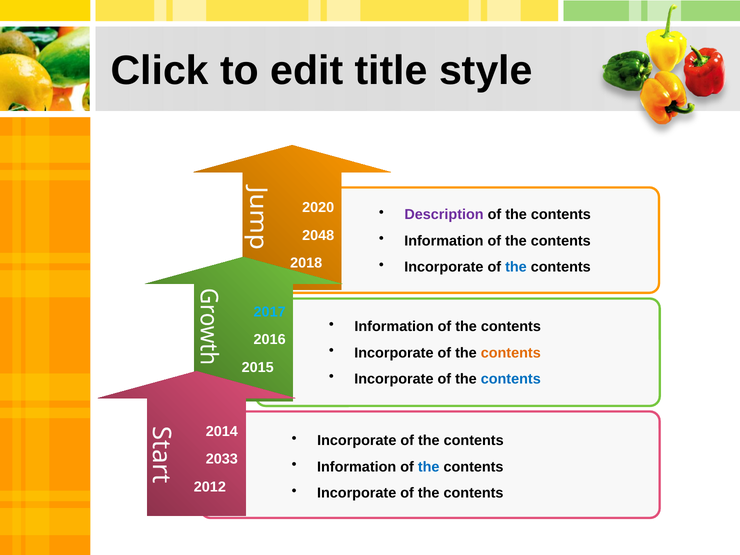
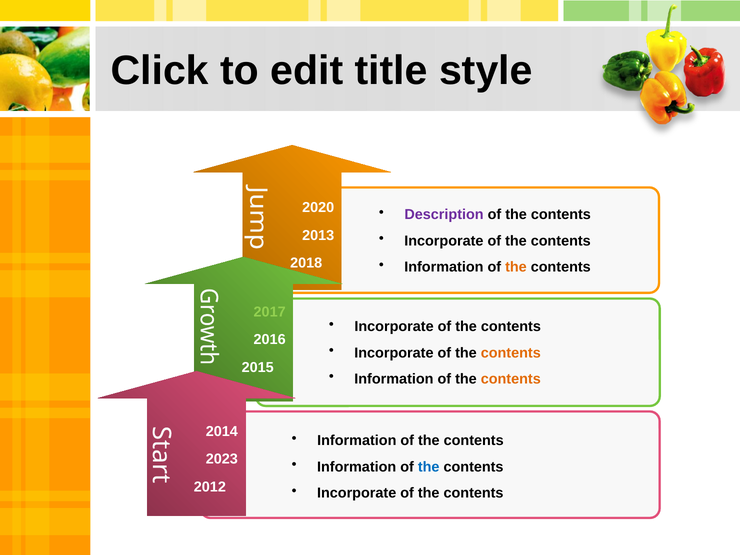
2048: 2048 -> 2013 (318, 235)
Information: Information -> Incorporate (444, 241)
Incorporate: Incorporate -> Information (444, 267)
the colour: blue -> orange (516, 267)
2017 colour: light blue -> light green (270, 312)
Information: Information -> Incorporate (394, 327)
Incorporate: Incorporate -> Information (394, 379)
contents colour: blue -> orange (511, 379)
Incorporate: Incorporate -> Information (357, 441)
2033: 2033 -> 2023 (222, 459)
